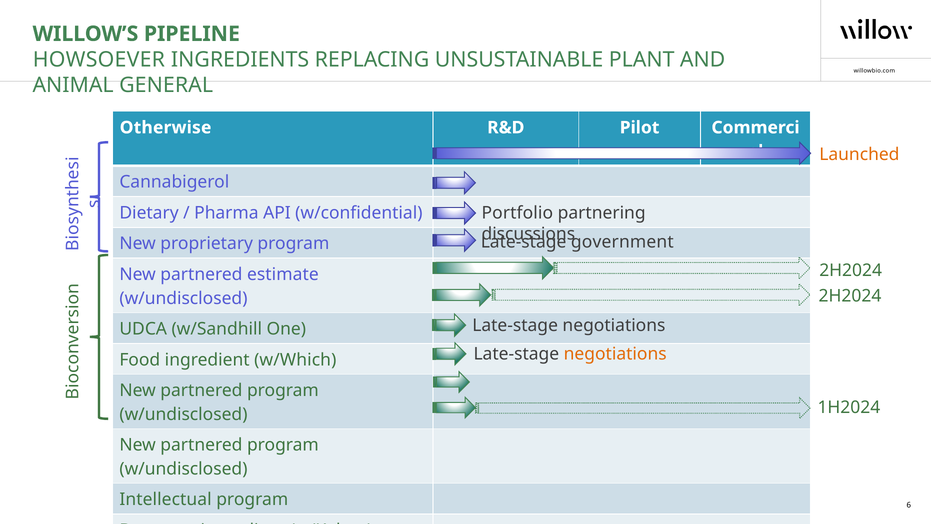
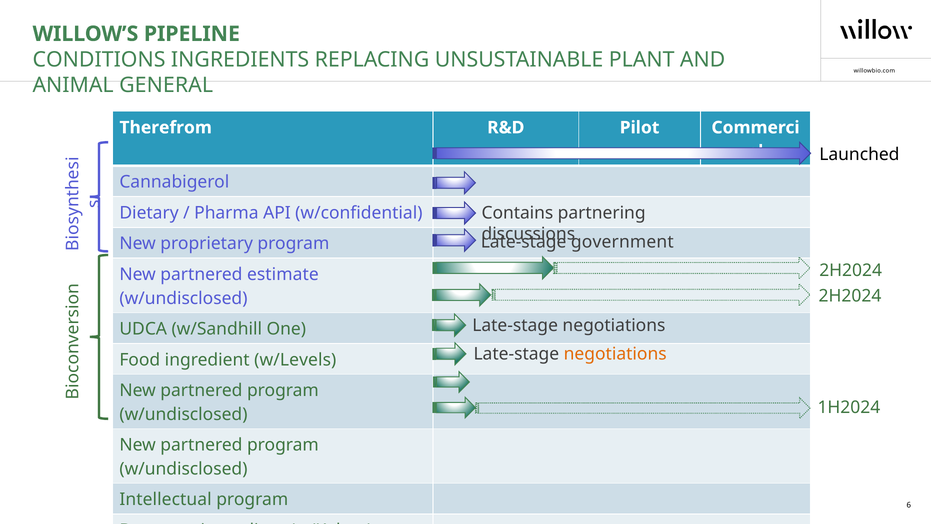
HOWSOEVER: HOWSOEVER -> CONDITIONS (99, 59)
Otherwise: Otherwise -> Therefrom (166, 128)
Launched colour: orange -> black (859, 154)
Portfolio: Portfolio -> Contains (517, 213)
w/Which: w/Which -> w/Levels (295, 360)
